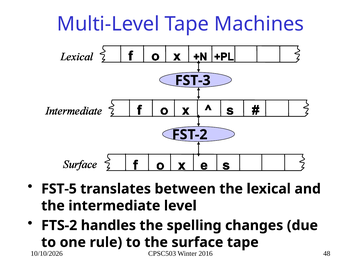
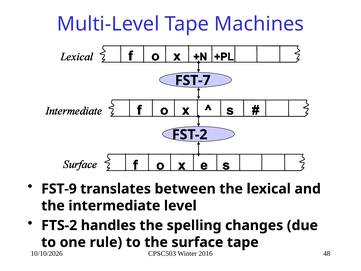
FST-3: FST-3 -> FST-7 (193, 80)
FST-5: FST-5 -> FST-9 (59, 189)
